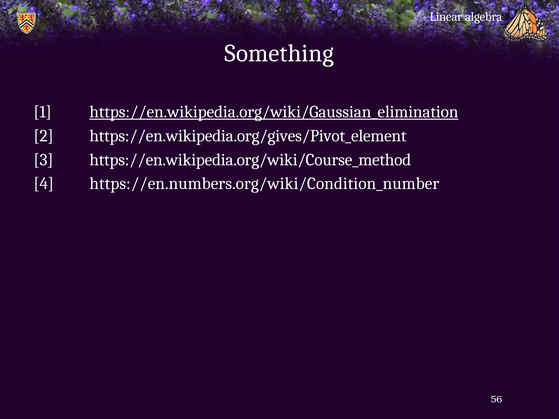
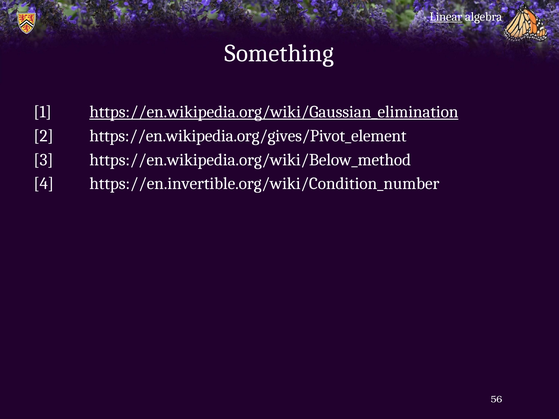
Linear underline: none -> present (446, 17)
https://en.wikipedia.org/wiki/Course_method: https://en.wikipedia.org/wiki/Course_method -> https://en.wikipedia.org/wiki/Below_method (250, 160)
https://en.numbers.org/wiki/Condition_number: https://en.numbers.org/wiki/Condition_number -> https://en.invertible.org/wiki/Condition_number (264, 184)
